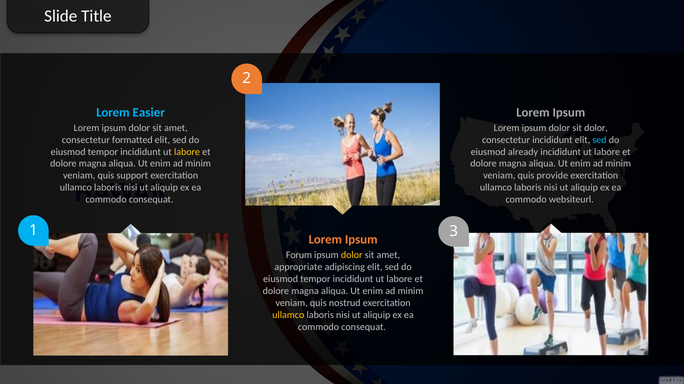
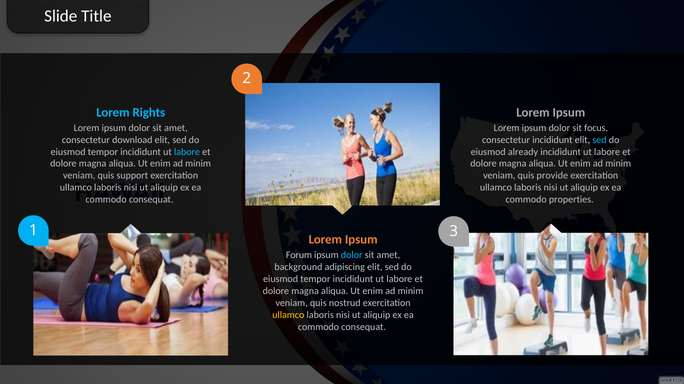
Easier: Easier -> Rights (149, 113)
sit dolor: dolor -> focus (596, 128)
formatted: formatted -> download (132, 140)
labore colour: yellow -> light blue (187, 152)
websiteurl: websiteurl -> properties (571, 200)
dolor colour: yellow -> light blue (352, 256)
appropriate: appropriate -> background (298, 268)
